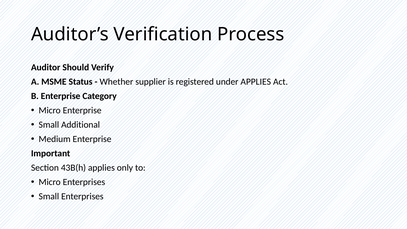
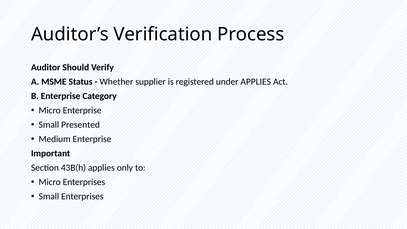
Additional: Additional -> Presented (81, 125)
